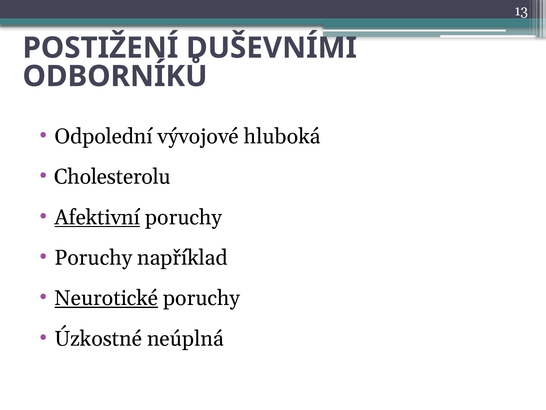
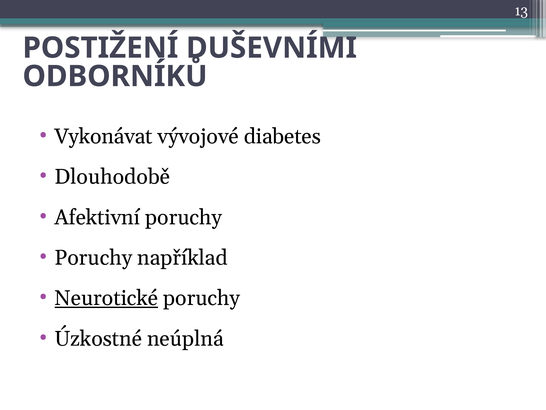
Odpolední: Odpolední -> Vykonávat (104, 136)
hluboká: hluboká -> diabetes (282, 136)
Cholesterolu: Cholesterolu -> Dlouhodobě (112, 177)
Afektivní underline: present -> none (97, 217)
